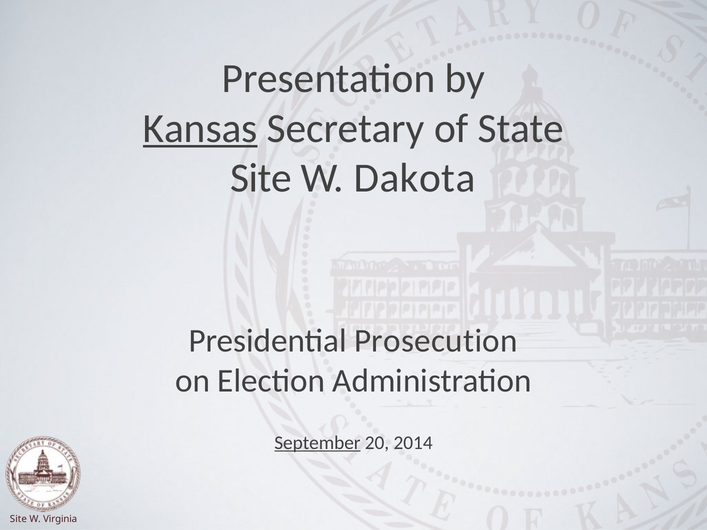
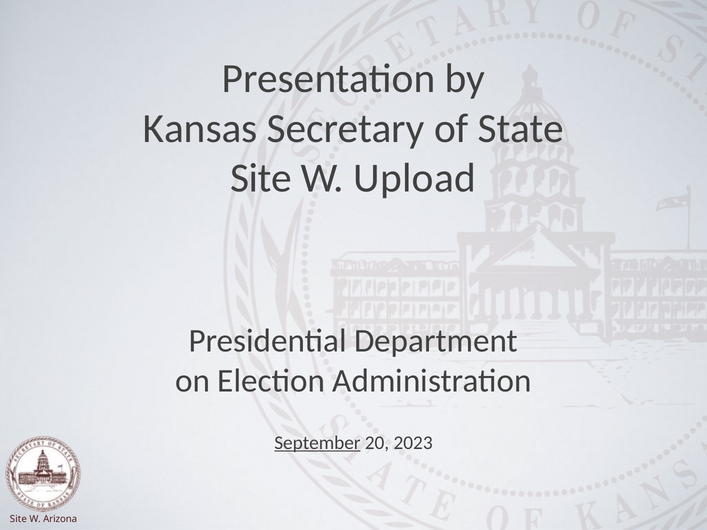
Kansas underline: present -> none (200, 129)
Dakota: Dakota -> Upload (415, 178)
Prosecution: Prosecution -> Department (436, 341)
2014: 2014 -> 2023 (413, 443)
Virginia: Virginia -> Arizona (60, 519)
